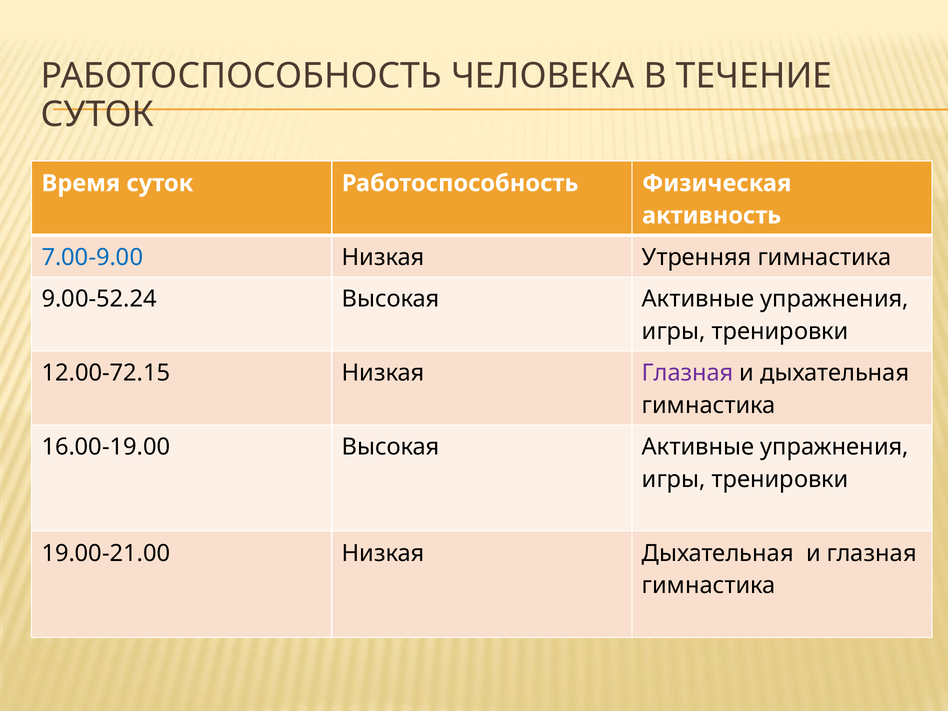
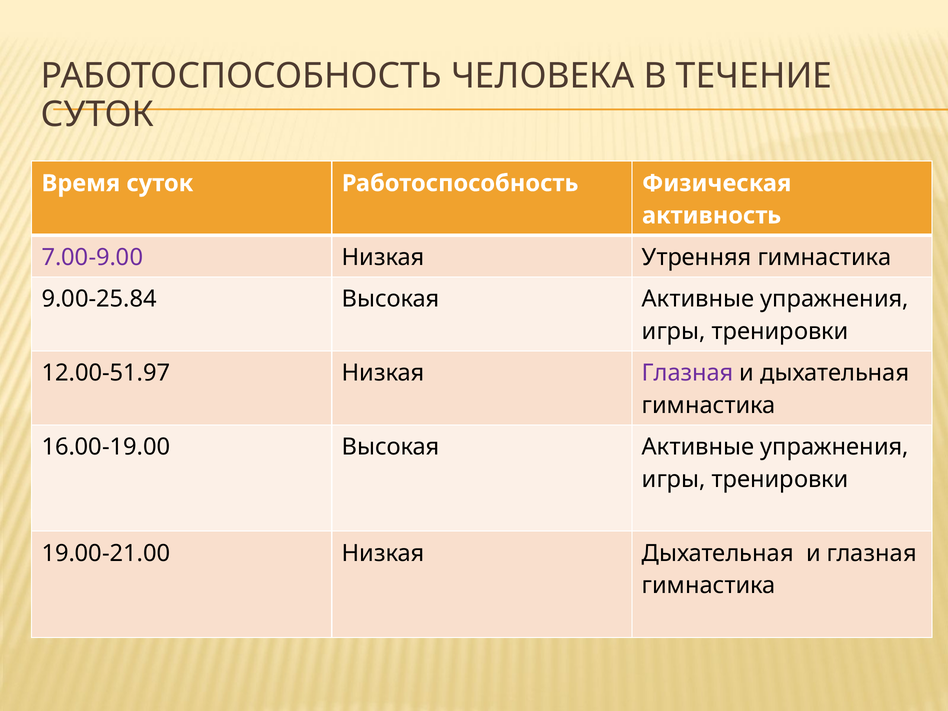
7.00-9.00 colour: blue -> purple (92, 257)
9.00-52.24: 9.00-52.24 -> 9.00-25.84 (99, 299)
12.00-72.15: 12.00-72.15 -> 12.00-51.97 (106, 373)
